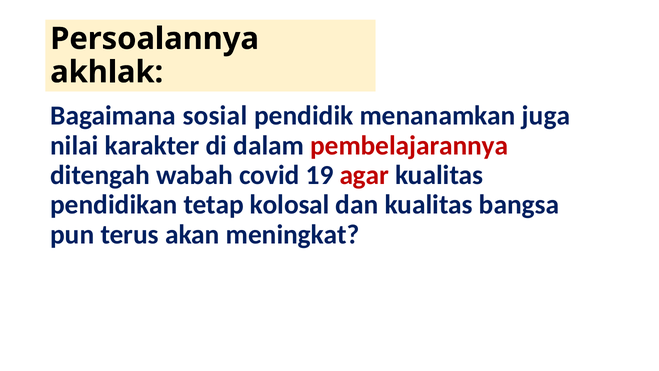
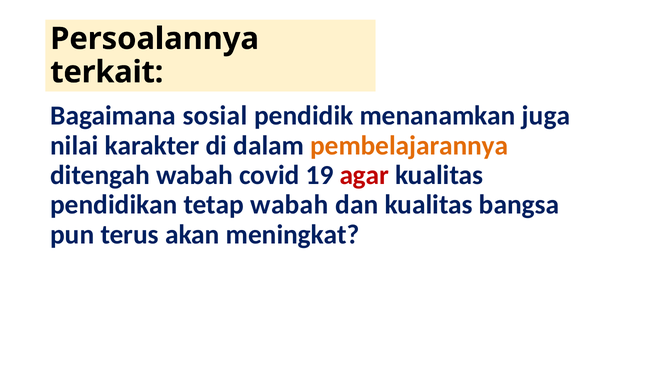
akhlak: akhlak -> terkait (107, 72)
pembelajarannya colour: red -> orange (409, 145)
tetap kolosal: kolosal -> wabah (289, 205)
